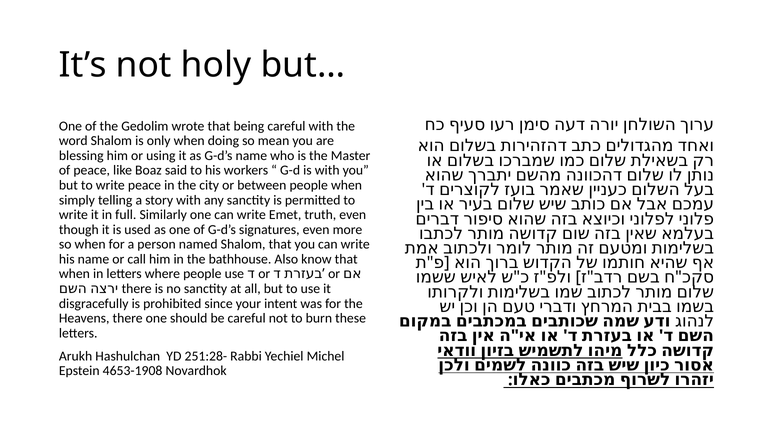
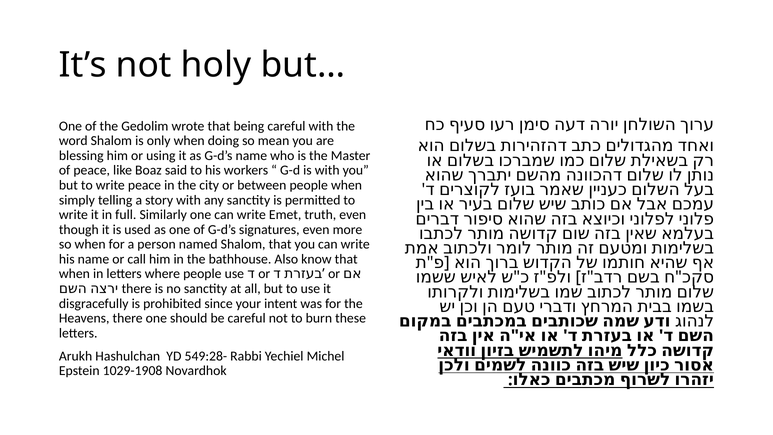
251:28-: 251:28- -> 549:28- (206, 356)
4653-1908: 4653-1908 -> 1029-1908 (133, 371)
